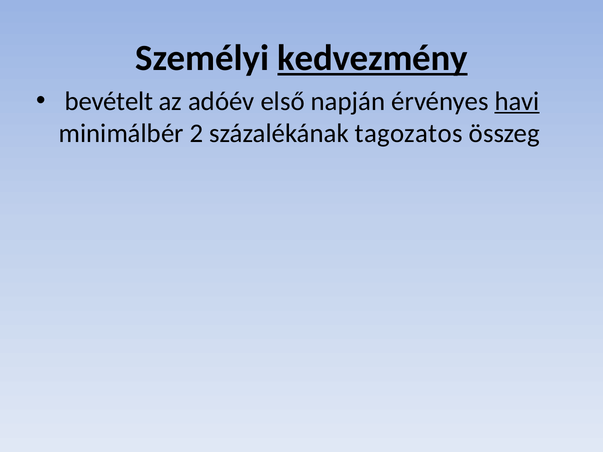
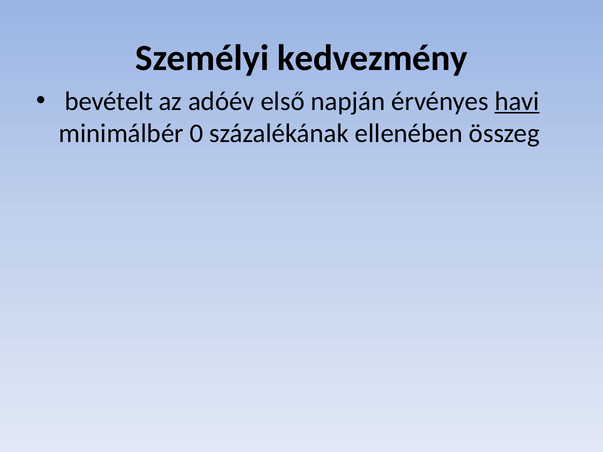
kedvezmény underline: present -> none (372, 58)
2: 2 -> 0 (197, 134)
tagozatos: tagozatos -> ellenében (409, 134)
